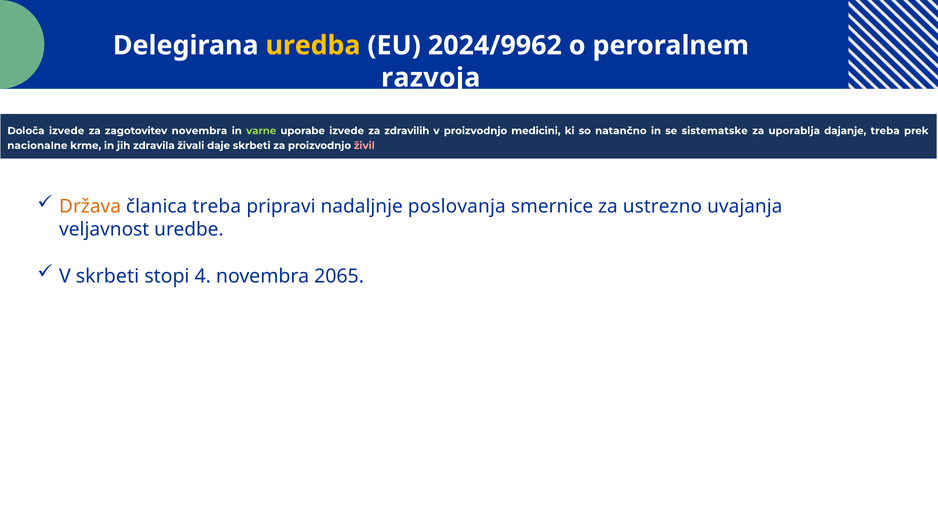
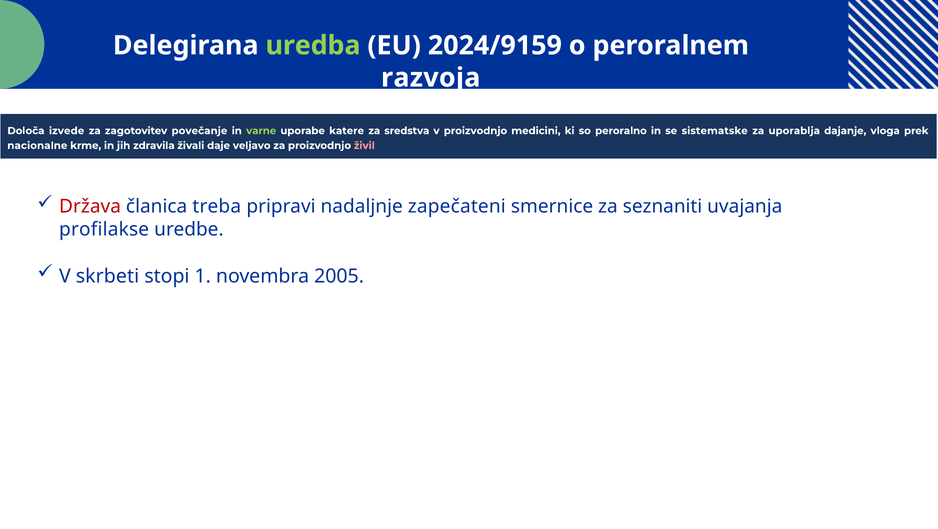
uredba colour: yellow -> light green (313, 45)
2024/9962: 2024/9962 -> 2024/9159 (495, 45)
zagotovitev novembra: novembra -> povečanje (199, 131)
uporabe izvede: izvede -> katere (347, 131)
zdravilih: zdravilih -> sredstva (407, 131)
natančno: natančno -> peroralno (621, 131)
dajanje treba: treba -> vloga (885, 131)
daje skrbeti: skrbeti -> veljavo (252, 145)
Država colour: orange -> red (90, 206)
poslovanja: poslovanja -> zapečateni (457, 206)
ustrezno: ustrezno -> seznaniti (663, 206)
veljavnost: veljavnost -> profilakse (104, 229)
4: 4 -> 1 (203, 276)
2065: 2065 -> 2005 (339, 276)
